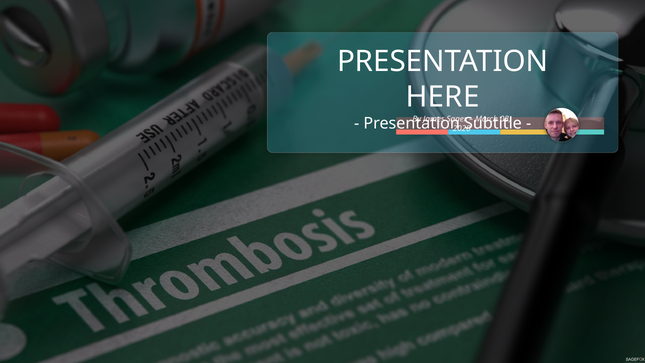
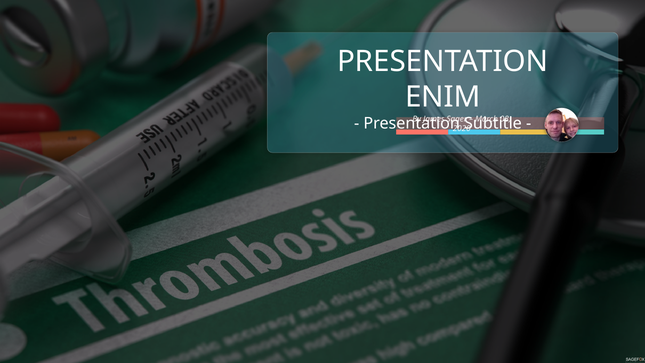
HERE: HERE -> ENIM (443, 97)
